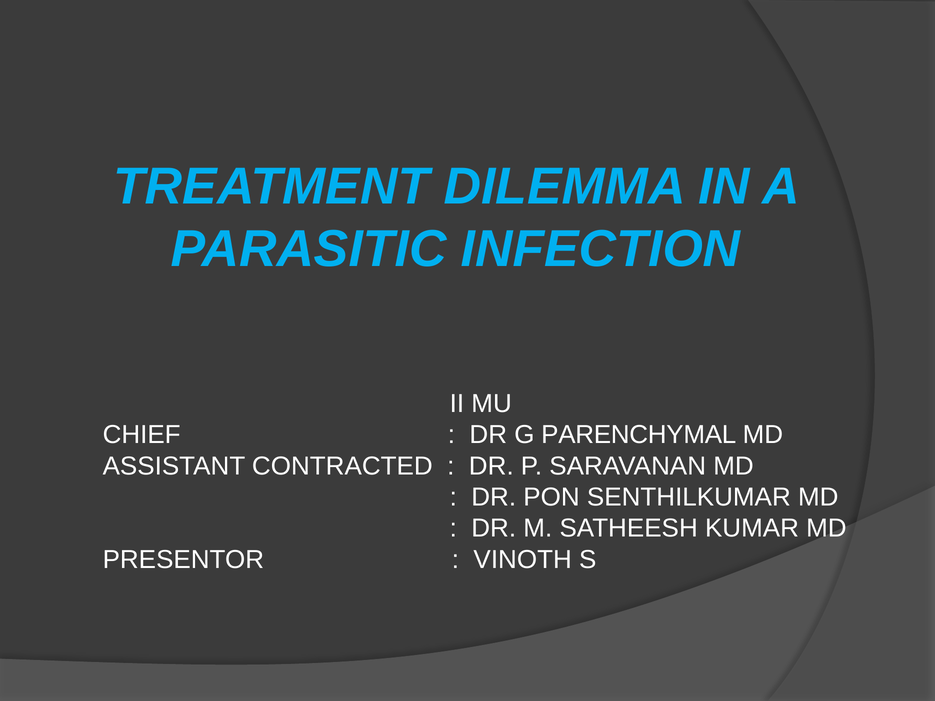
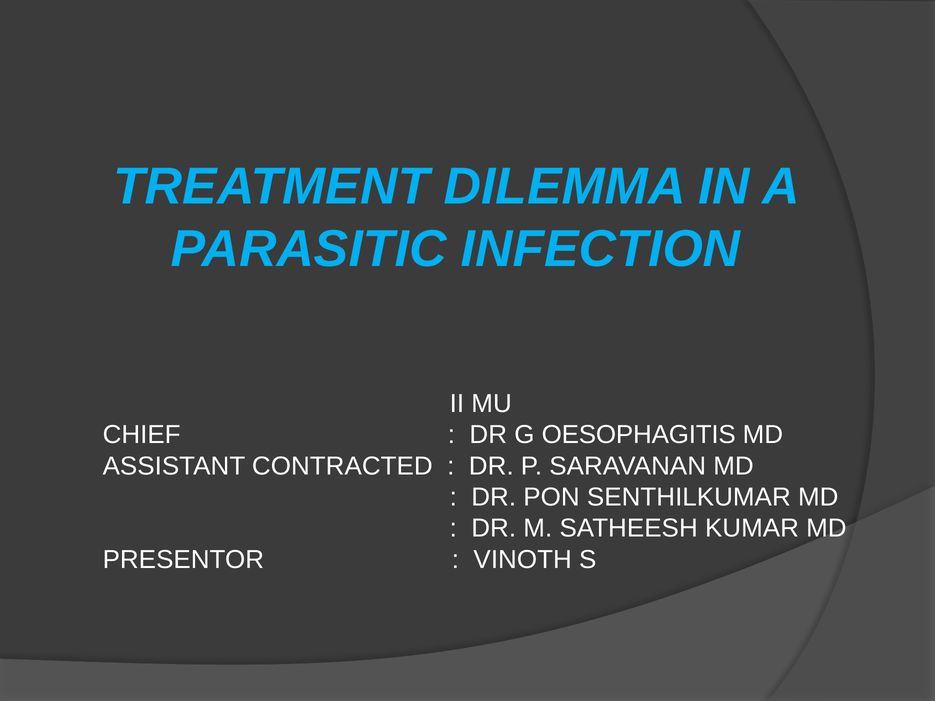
PARENCHYMAL: PARENCHYMAL -> OESOPHAGITIS (639, 435)
